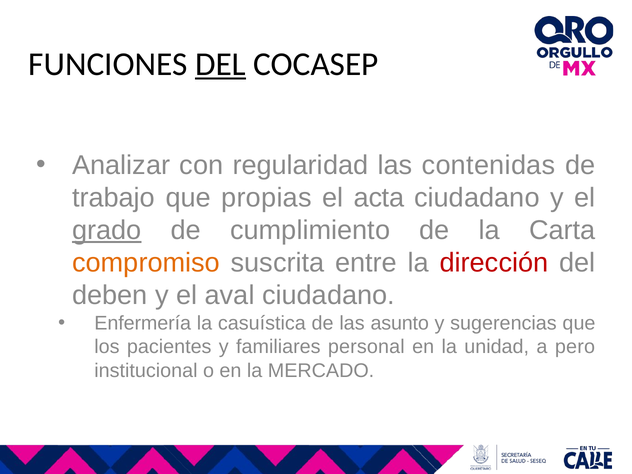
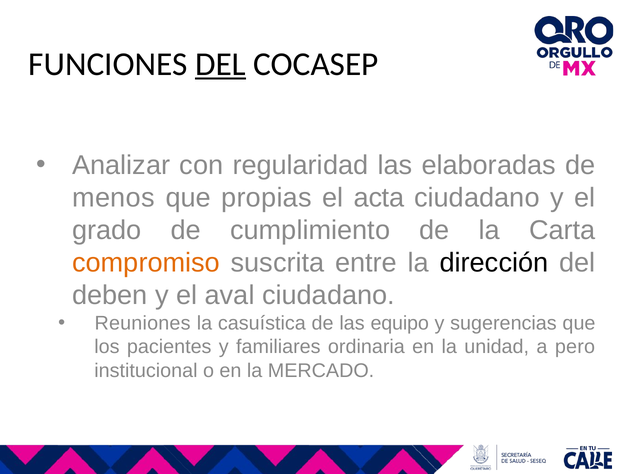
contenidas: contenidas -> elaboradas (489, 165)
trabajo: trabajo -> menos (113, 198)
grado underline: present -> none (107, 230)
dirección colour: red -> black (494, 263)
Enfermería: Enfermería -> Reuniones (143, 323)
asunto: asunto -> equipo (400, 323)
personal: personal -> ordinaria (366, 347)
